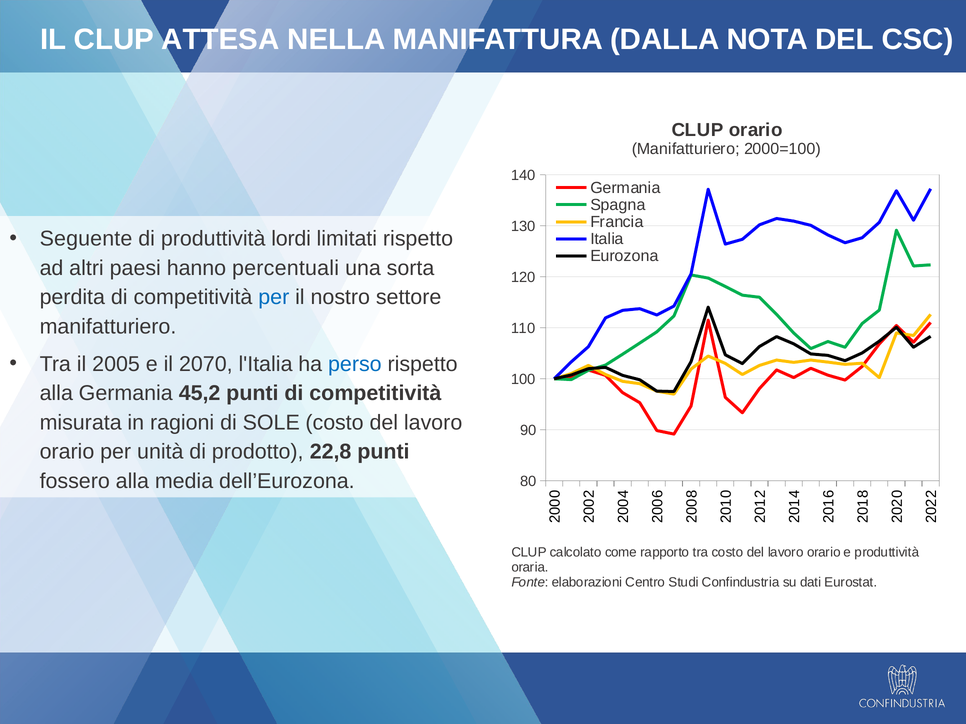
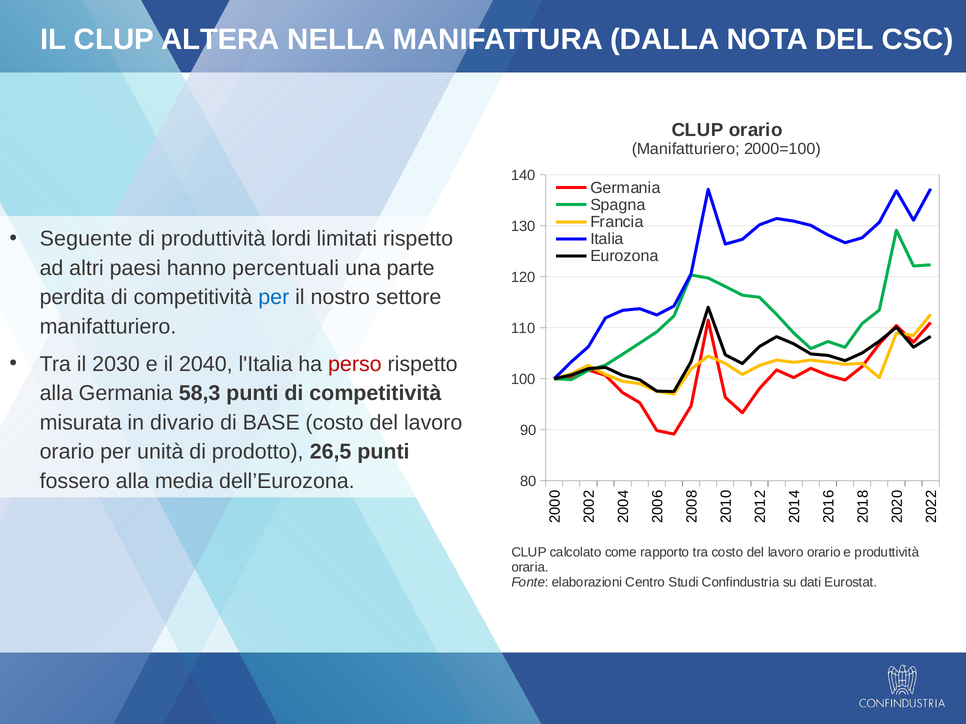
ATTESA: ATTESA -> ALTERA (221, 40)
sorta: sorta -> parte (411, 268)
2005: 2005 -> 2030 (116, 364)
2070: 2070 -> 2040 (206, 364)
perso colour: blue -> red (355, 364)
45,2: 45,2 -> 58,3 (200, 394)
ragioni: ragioni -> divario (182, 423)
SOLE: SOLE -> BASE (271, 423)
22,8: 22,8 -> 26,5 (331, 452)
